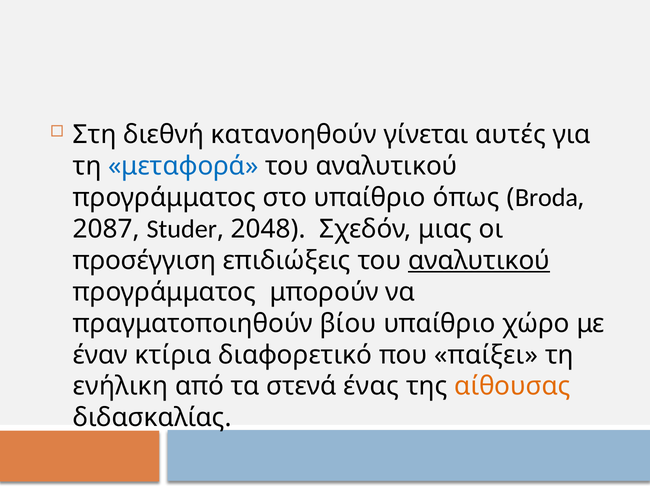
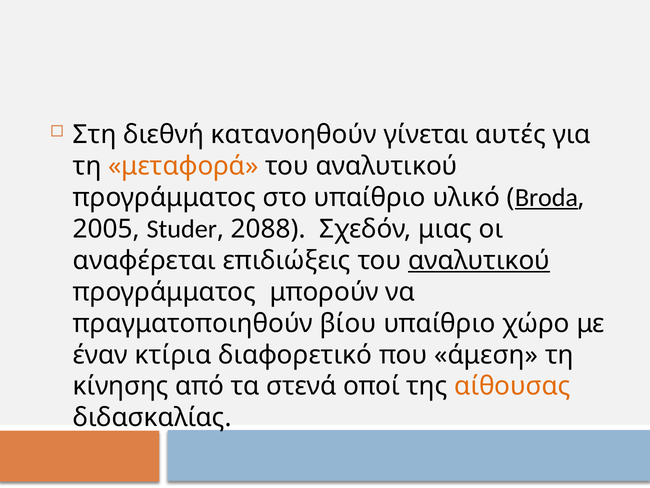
μεταφορά colour: blue -> orange (183, 166)
όπως: όπως -> υλικό (466, 197)
Broda underline: none -> present (546, 197)
2087: 2087 -> 2005 (106, 229)
2048: 2048 -> 2088 (268, 229)
προσέγγιση: προσέγγιση -> αναφέρεται (144, 260)
παίξει: παίξει -> άμεση (486, 355)
ενήλικη: ενήλικη -> κίνησης (121, 386)
ένας: ένας -> οποί (371, 386)
